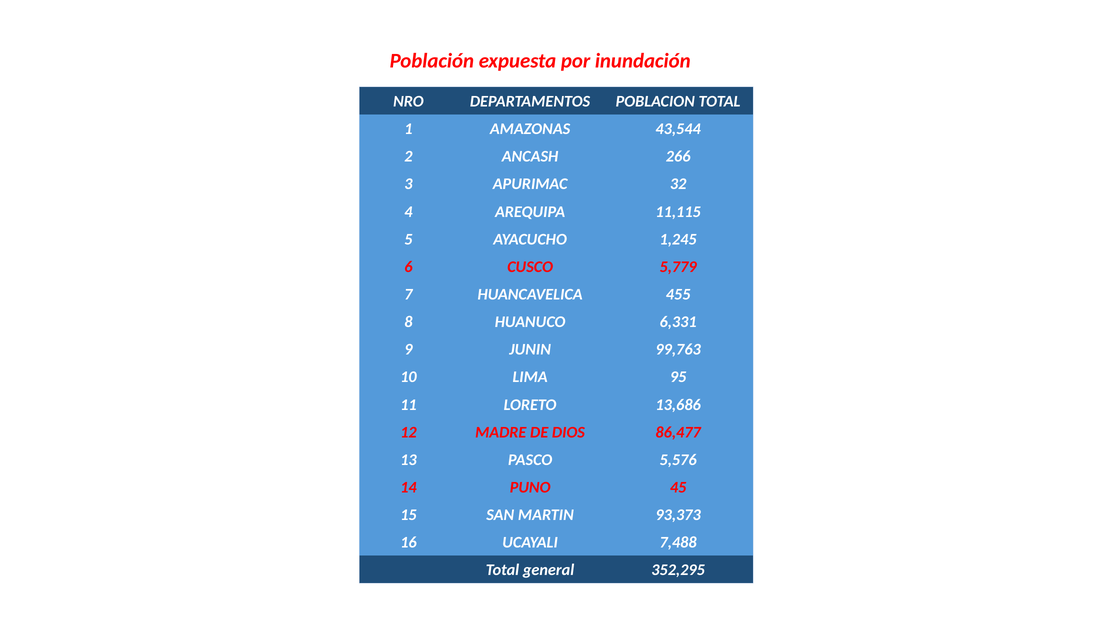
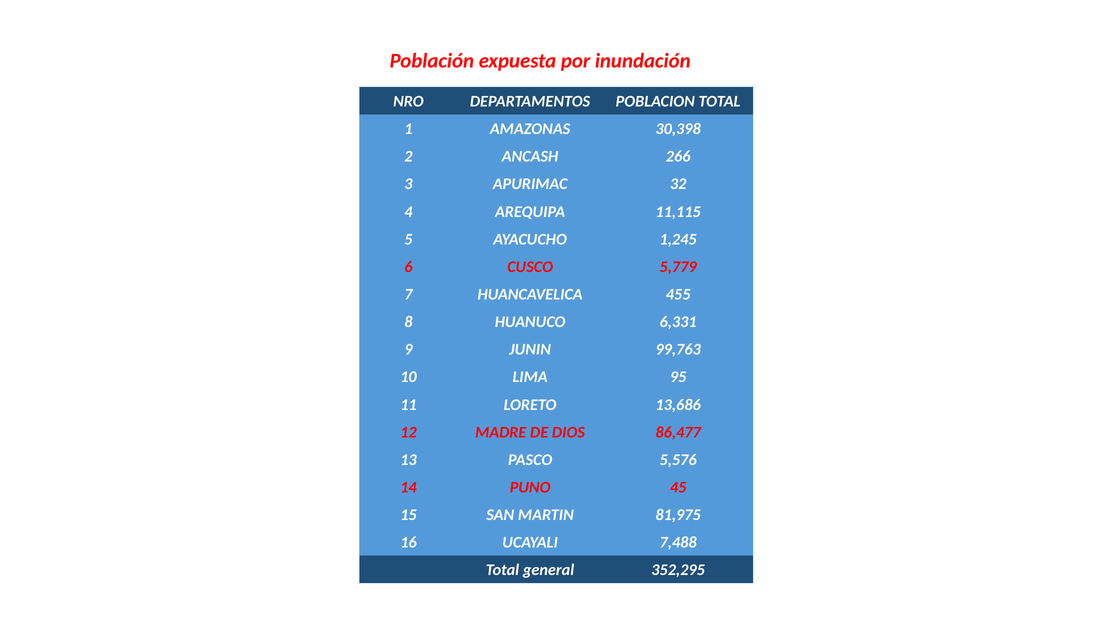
43,544: 43,544 -> 30,398 (678, 129)
93,373: 93,373 -> 81,975 (678, 515)
